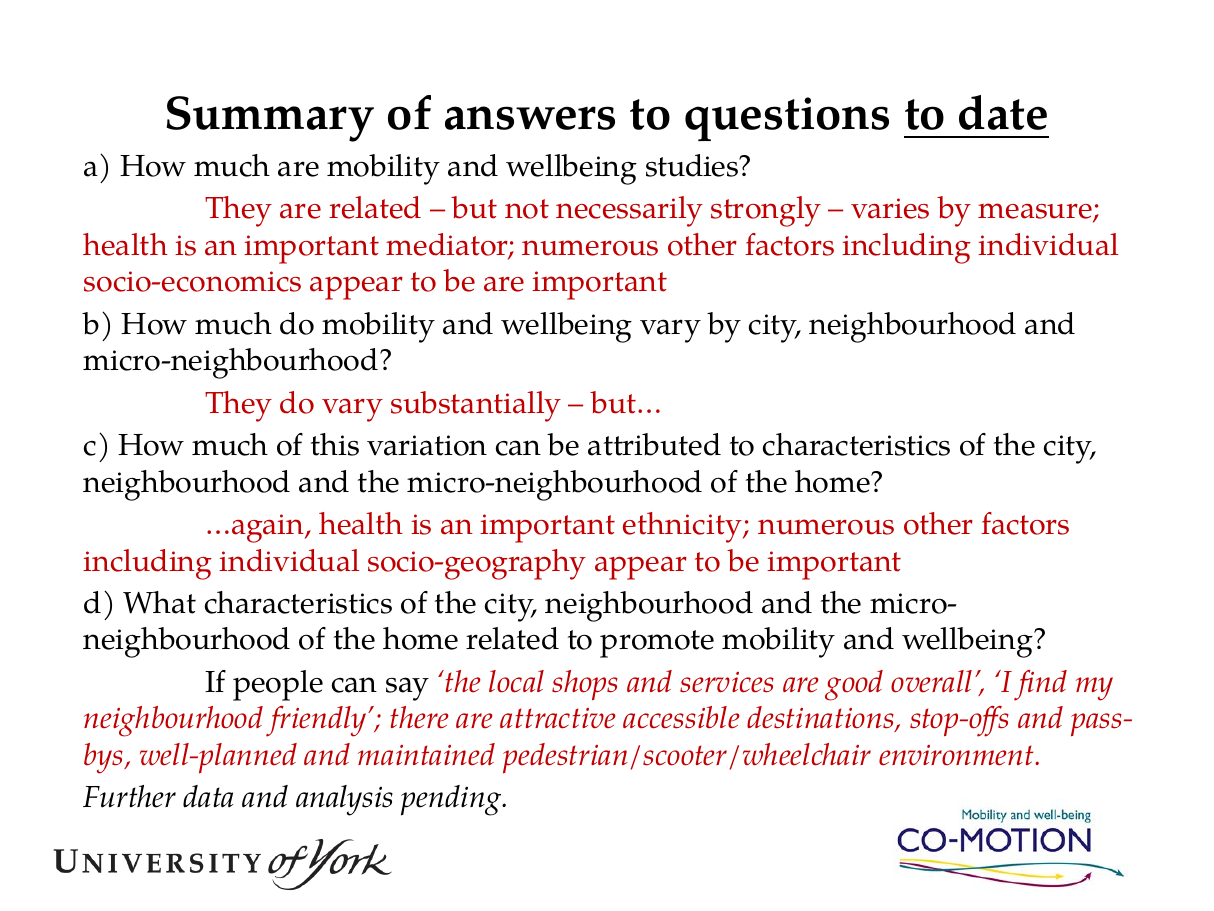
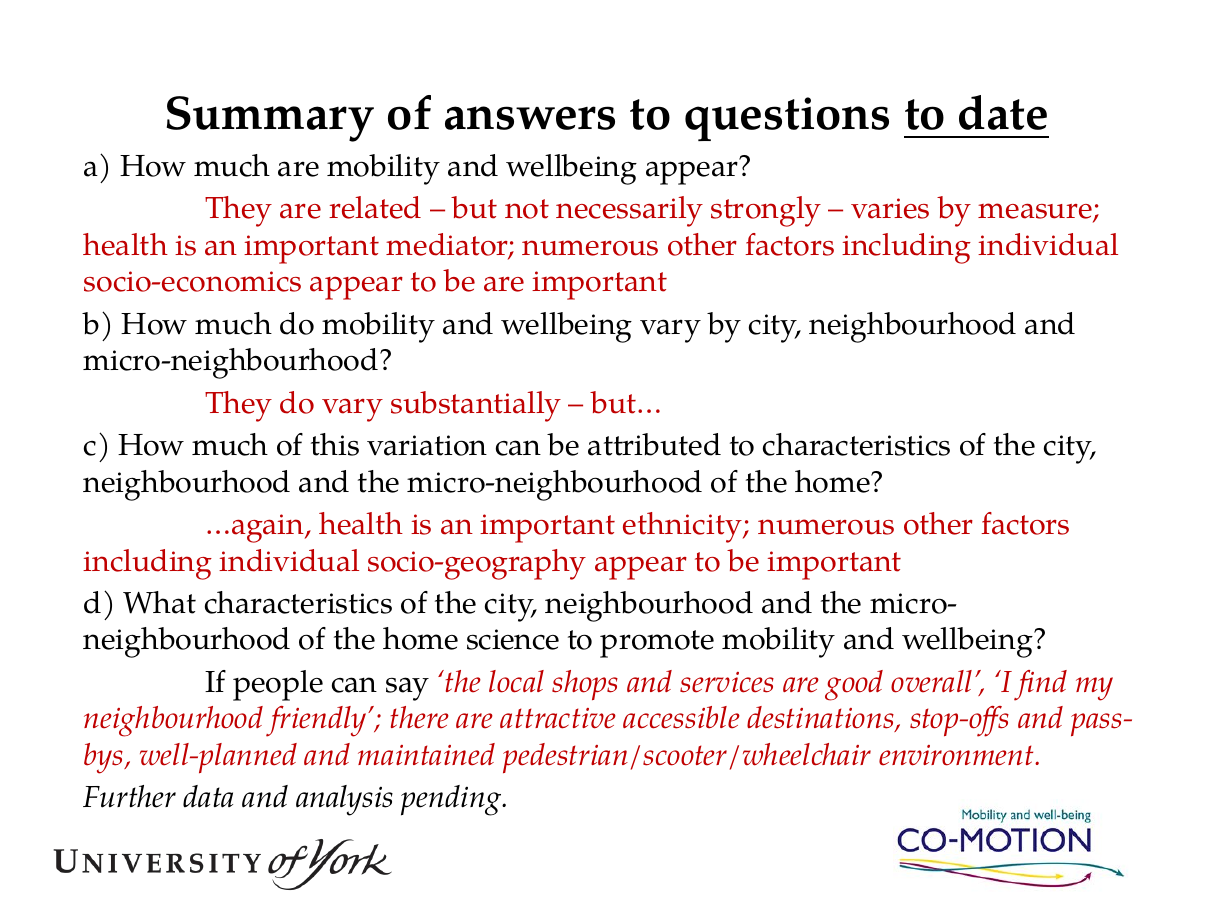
wellbeing studies: studies -> appear (699, 166)
home related: related -> science (513, 640)
